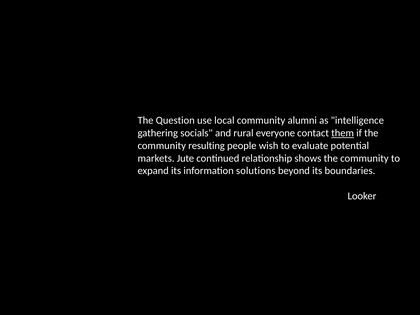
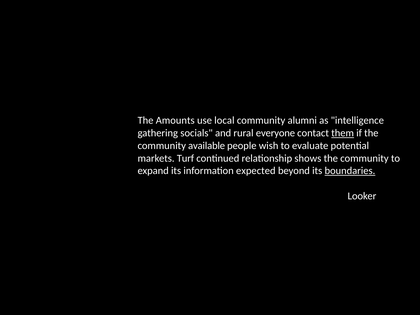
Question: Question -> Amounts (175, 120)
resulting: resulting -> available (207, 146)
Jute: Jute -> Turf (185, 158)
solutions: solutions -> expected (256, 171)
boundaries underline: none -> present (350, 171)
